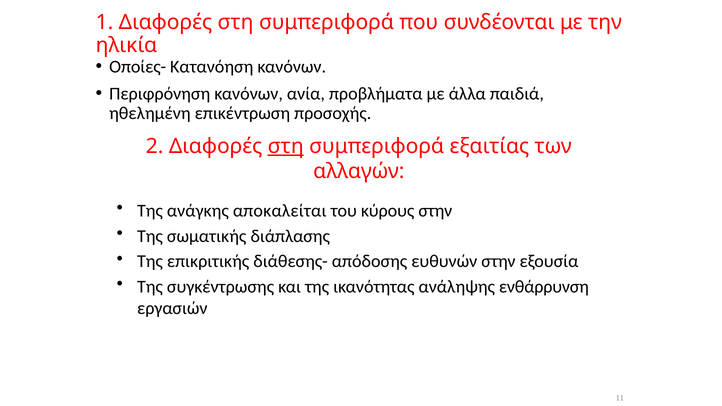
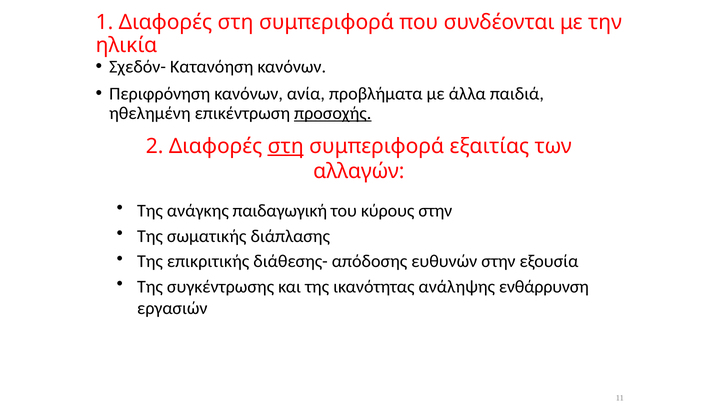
Οποίες-: Οποίες- -> Σχεδόν- (138, 67)
προσοχής underline: none -> present (333, 113)
αποκαλείται: αποκαλείται -> παιδαγωγική (280, 211)
